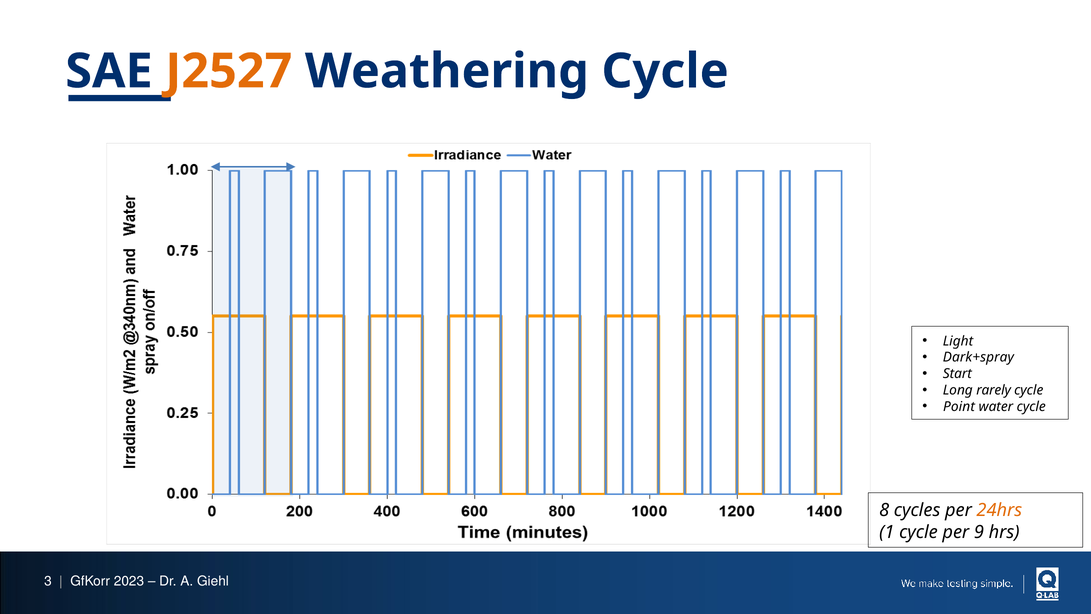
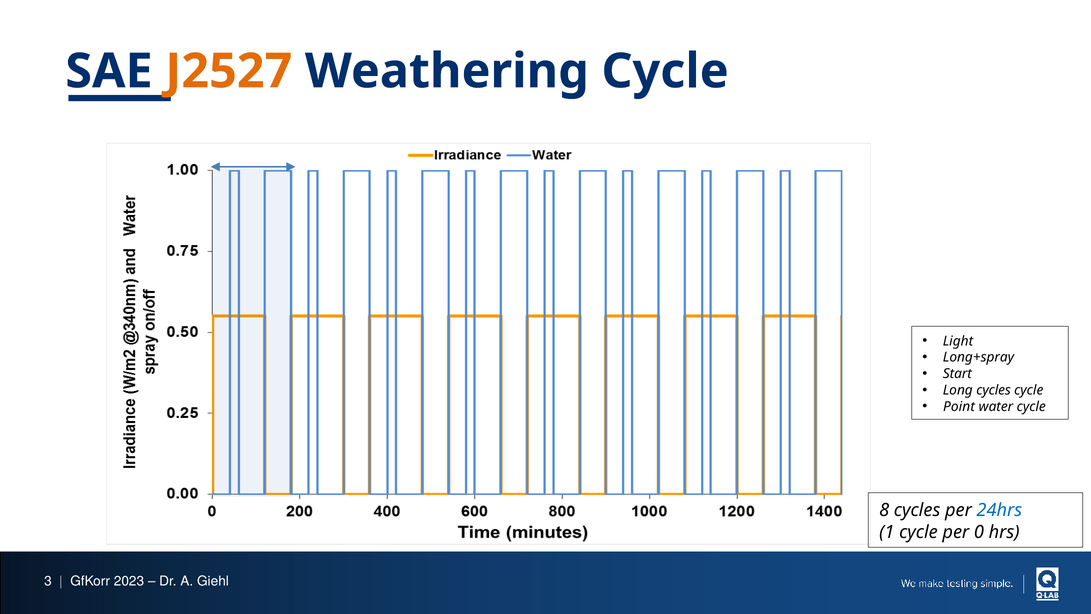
Dark+spray: Dark+spray -> Long+spray (978, 357)
Long rarely: rarely -> cycles (994, 390)
24hrs colour: orange -> blue (999, 510)
9: 9 -> 0 (979, 532)
